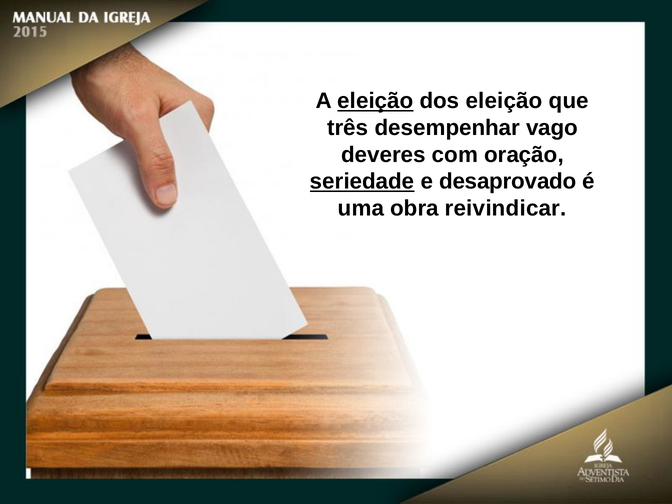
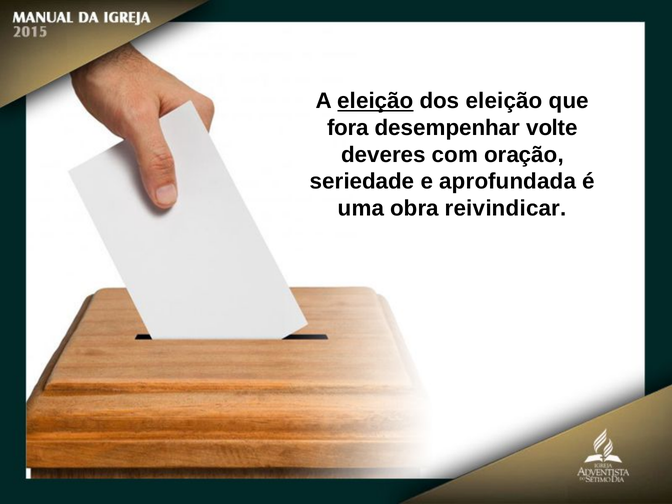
três: três -> fora (348, 128)
vago: vago -> volte (552, 128)
seriedade underline: present -> none (362, 182)
desaprovado: desaprovado -> aprofundada (508, 182)
